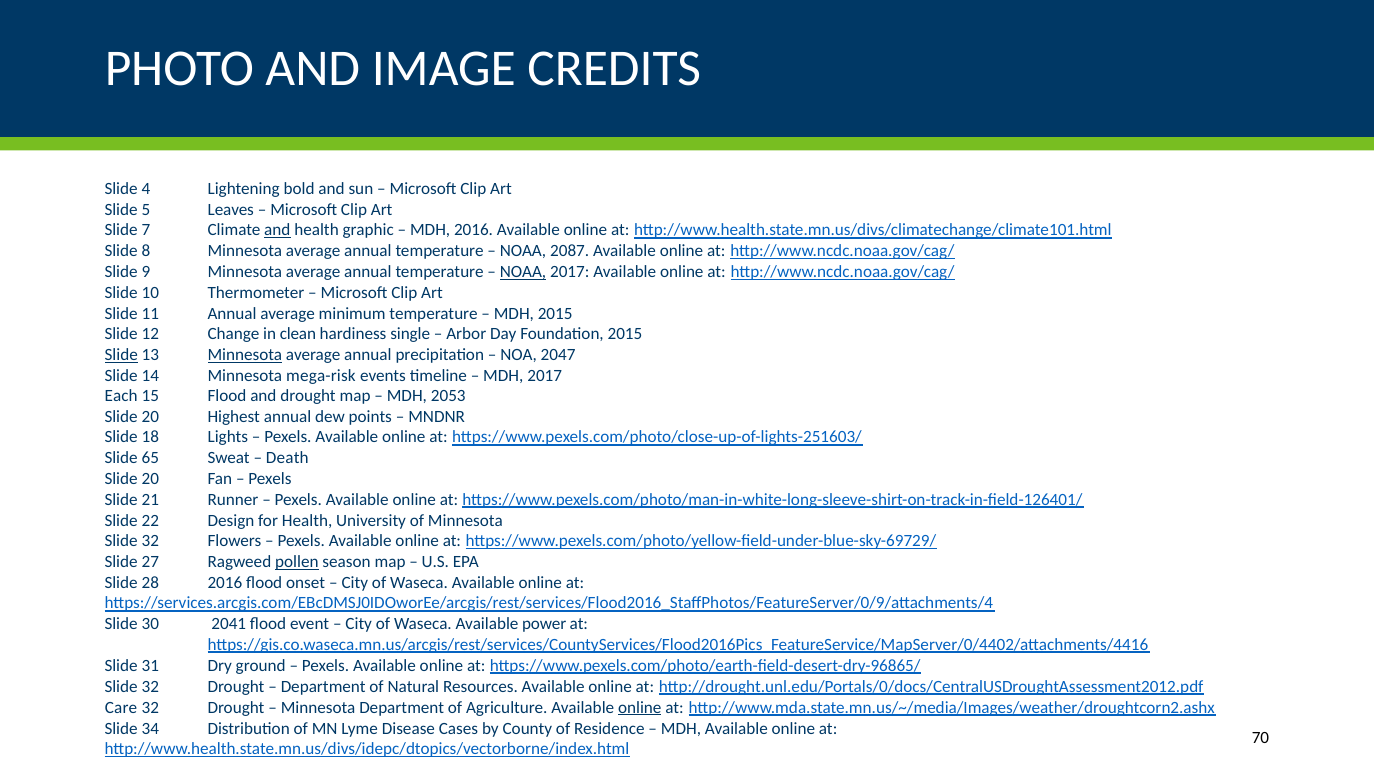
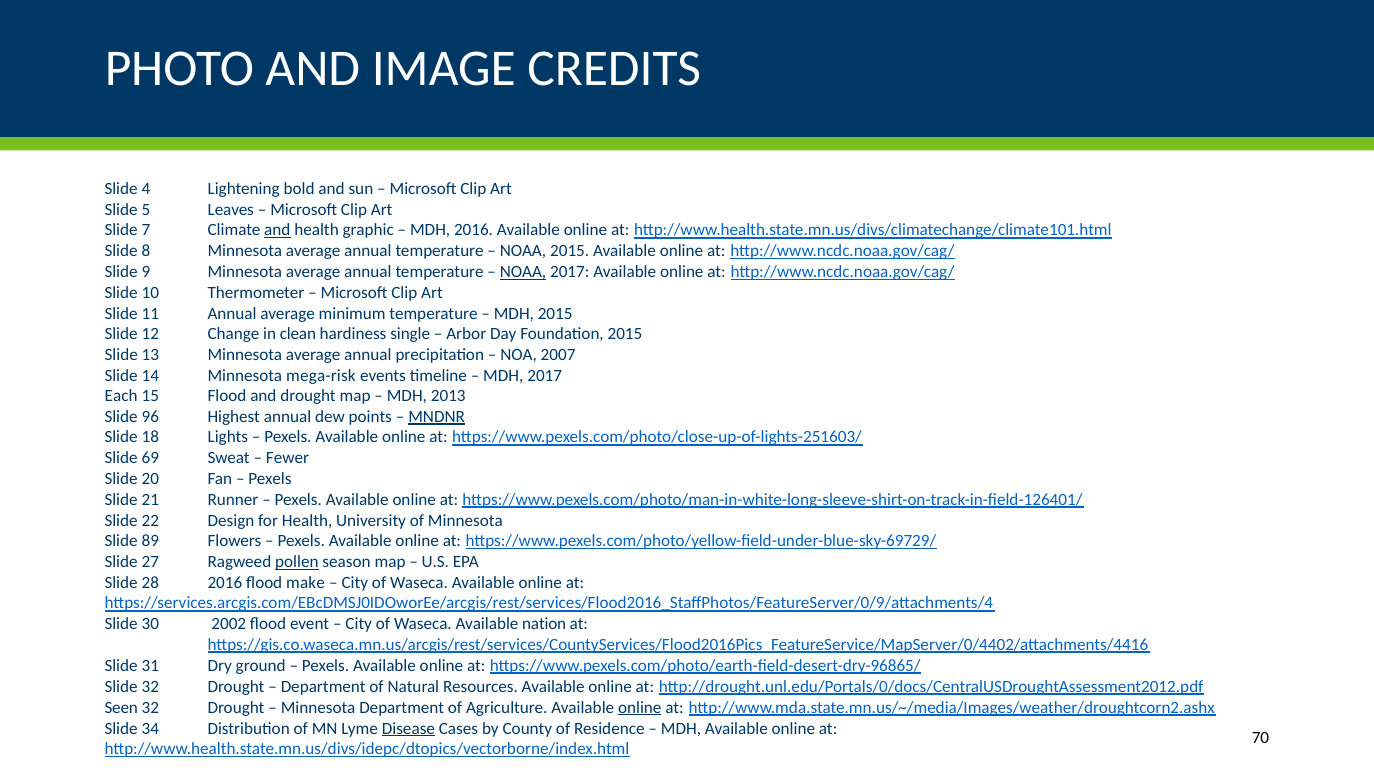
NOAA 2087: 2087 -> 2015 (570, 251)
Slide underline: present -> none (121, 355)
Minnesota underline: present -> none (245, 355)
2047: 2047 -> 2007 (558, 355)
2053: 2053 -> 2013 (448, 396)
20: 20 -> 96 (150, 417)
MNDNR underline: none -> present (437, 417)
65: 65 -> 69 (150, 458)
Death: Death -> Fewer (287, 458)
32: 32 -> 89 (150, 541)
onset: onset -> make (306, 582)
2041: 2041 -> 2002 (229, 624)
power: power -> nation (544, 624)
Care: Care -> Seen (121, 707)
Disease underline: none -> present (408, 728)
